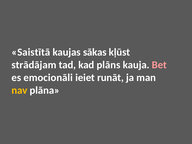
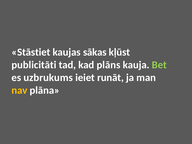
Saistītā: Saistītā -> Stāstiet (31, 52)
strādājam: strādājam -> publicitāti (34, 65)
Bet colour: pink -> light green (159, 65)
emocionāli: emocionāli -> uzbrukums (48, 78)
